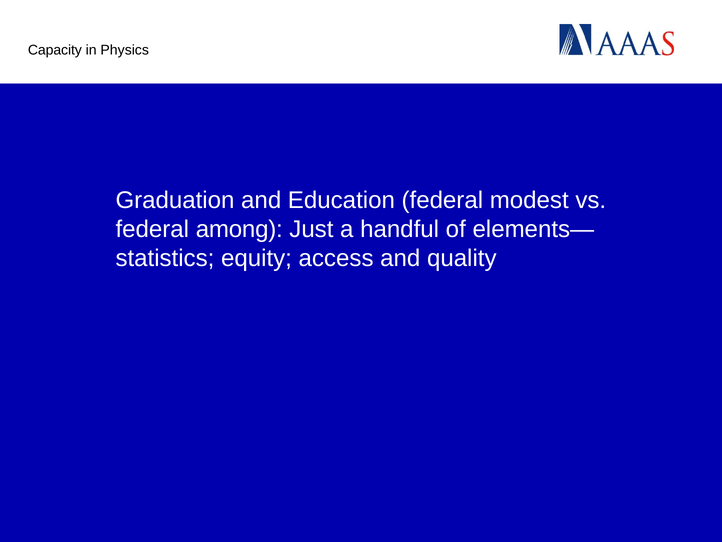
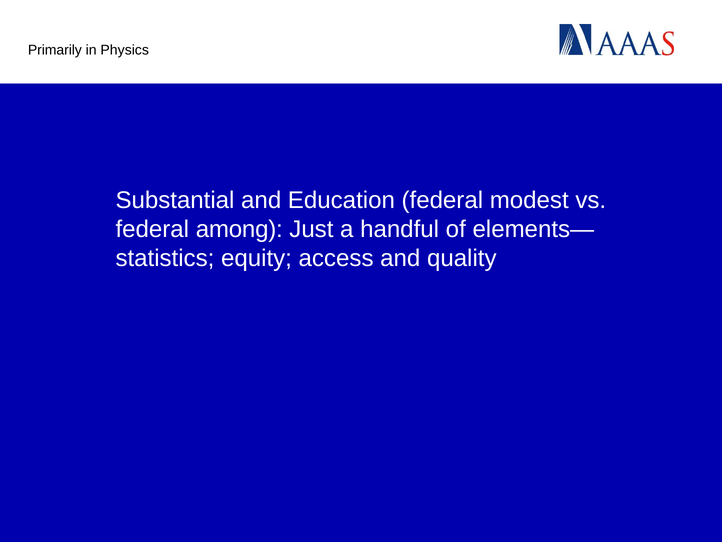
Capacity: Capacity -> Primarily (55, 50)
Graduation: Graduation -> Substantial (175, 200)
